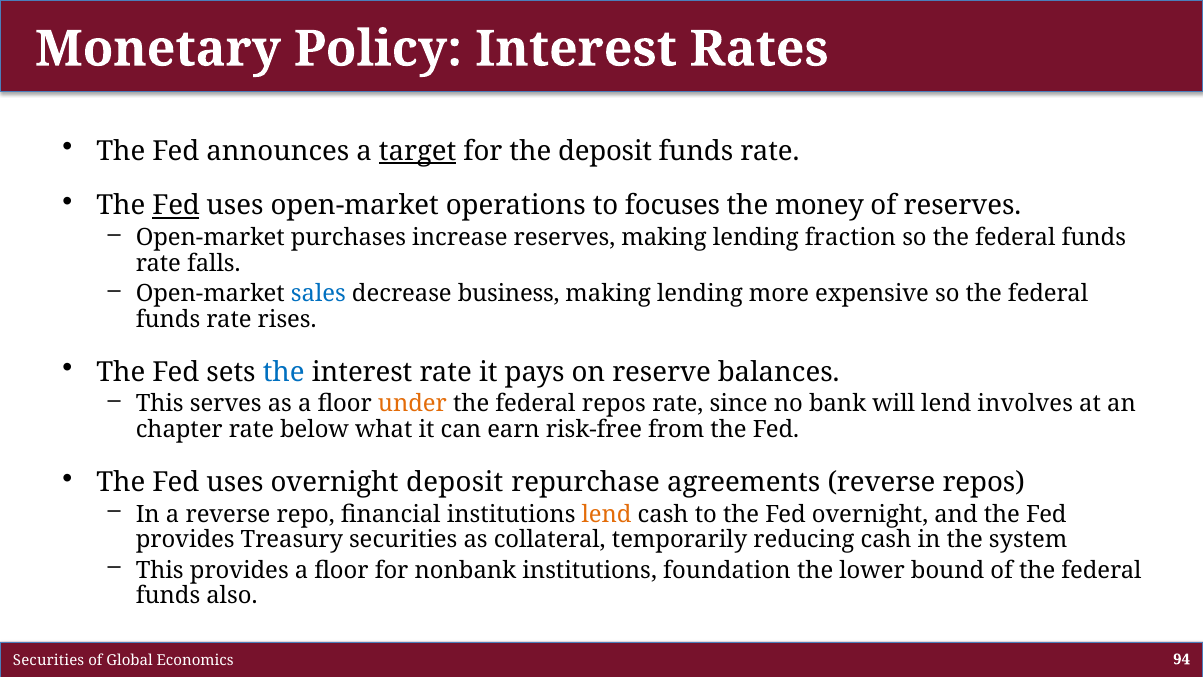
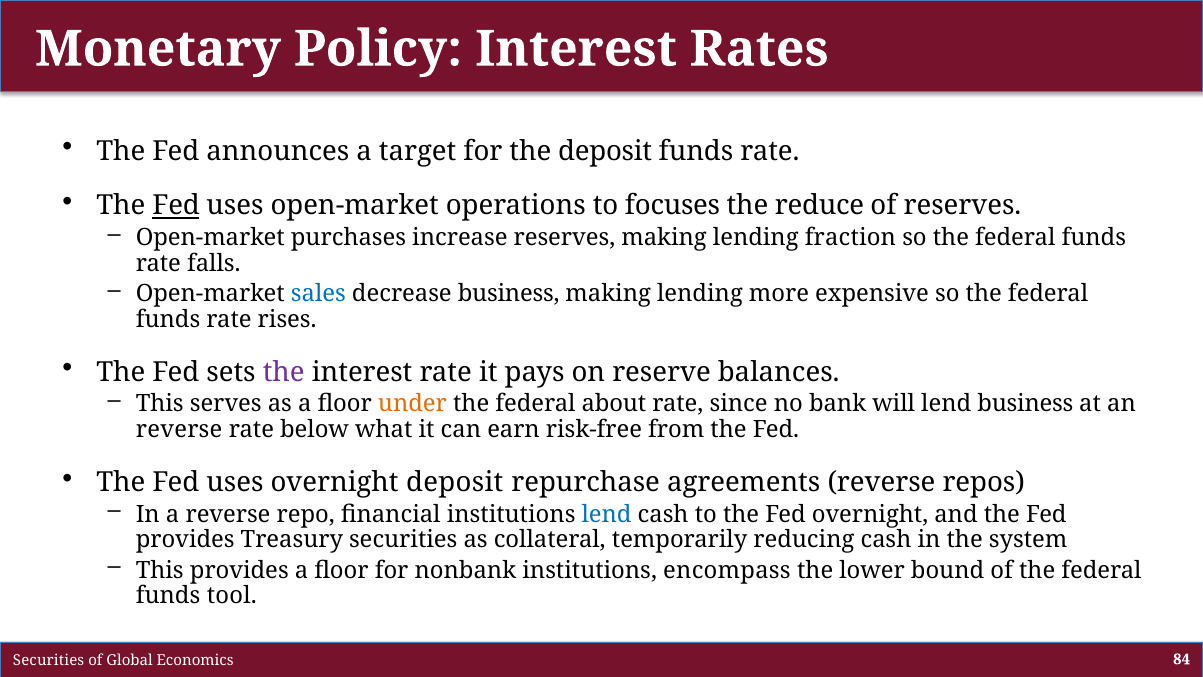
target underline: present -> none (418, 151)
money: money -> reduce (820, 206)
the colour: blue -> purple (284, 372)
federal repos: repos -> about (614, 404)
lend involves: involves -> business (1025, 404)
chapter: chapter -> reverse (179, 430)
lend colour: orange -> blue (607, 514)
foundation: foundation -> encompass (727, 570)
also: also -> tool (232, 596)
94: 94 -> 84 (1182, 659)
